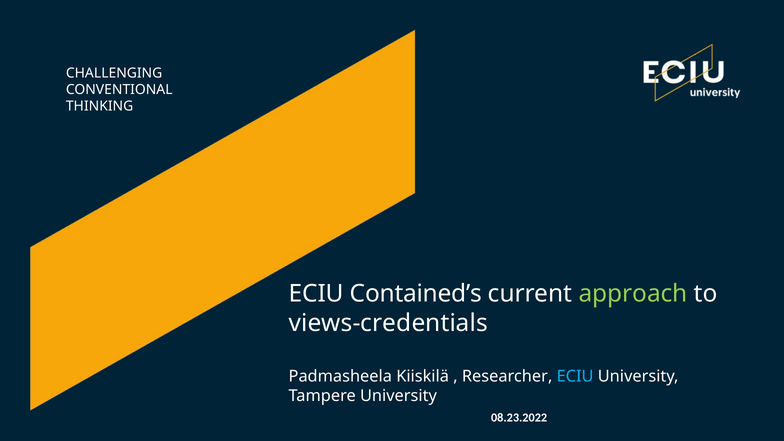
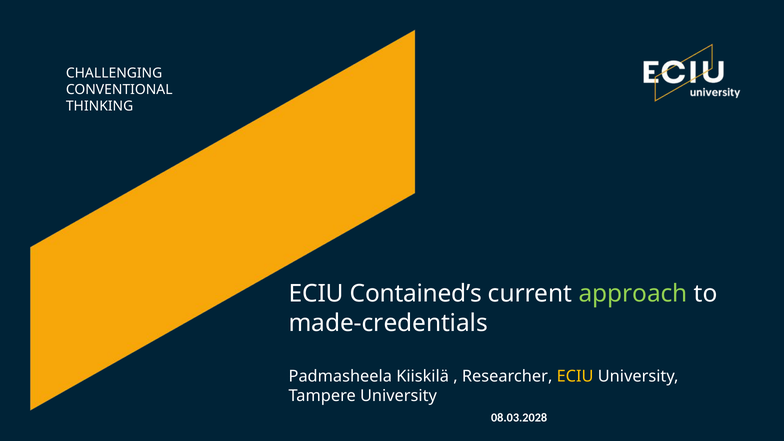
views-credentials: views-credentials -> made-credentials (388, 323)
ECIU colour: light blue -> yellow (575, 376)
08.23.2022: 08.23.2022 -> 08.03.2028 (519, 418)
